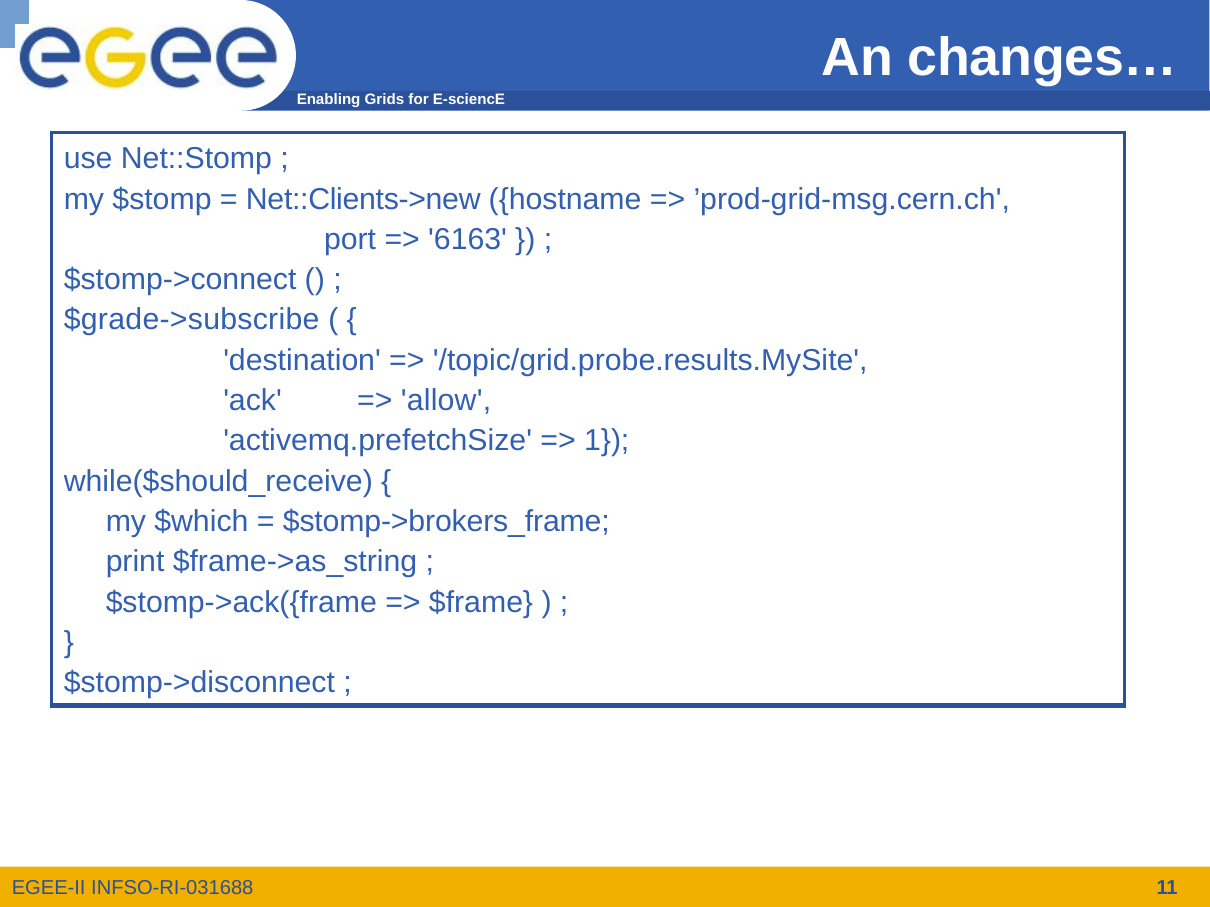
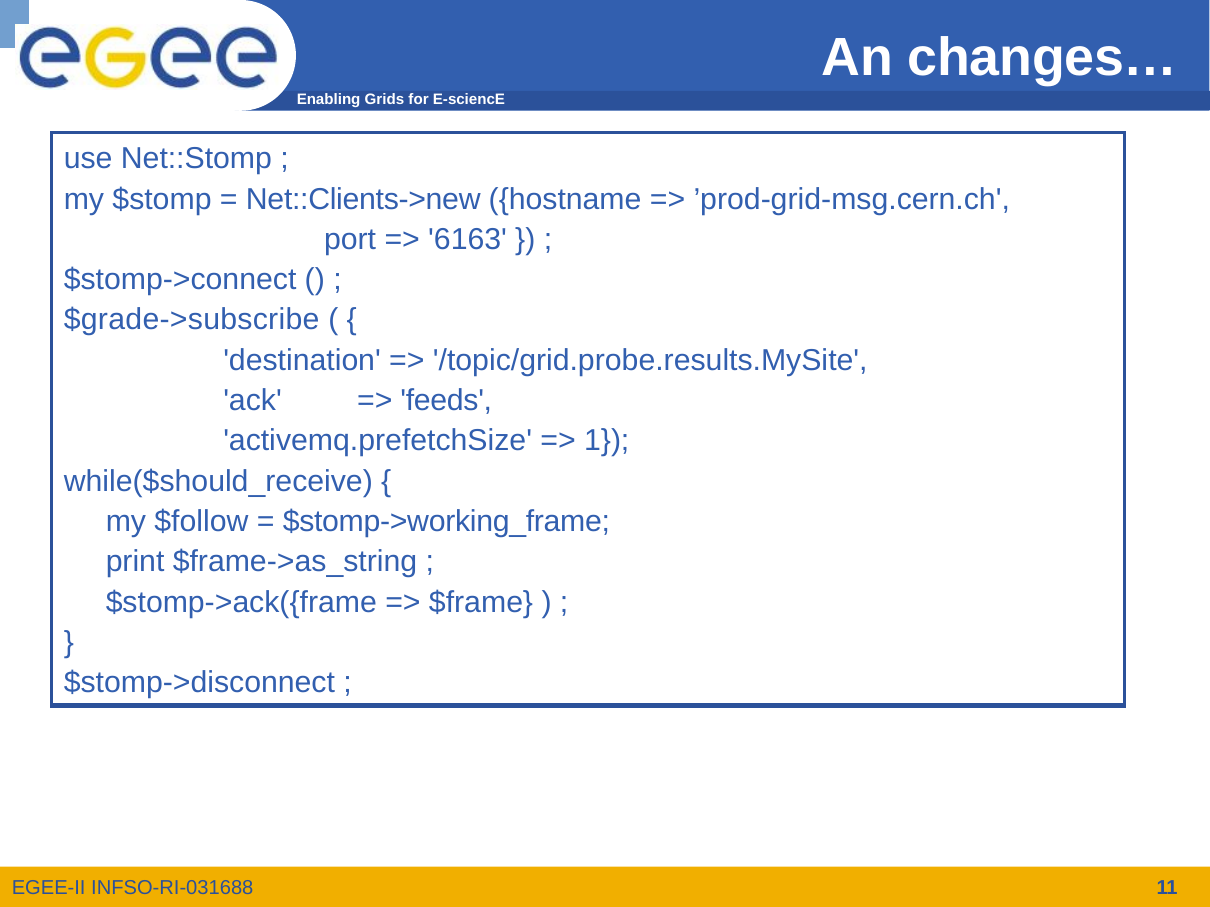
allow: allow -> feeds (446, 401)
$which: $which -> $follow (201, 522)
$stomp->brokers_frame: $stomp->brokers_frame -> $stomp->working_frame (446, 522)
